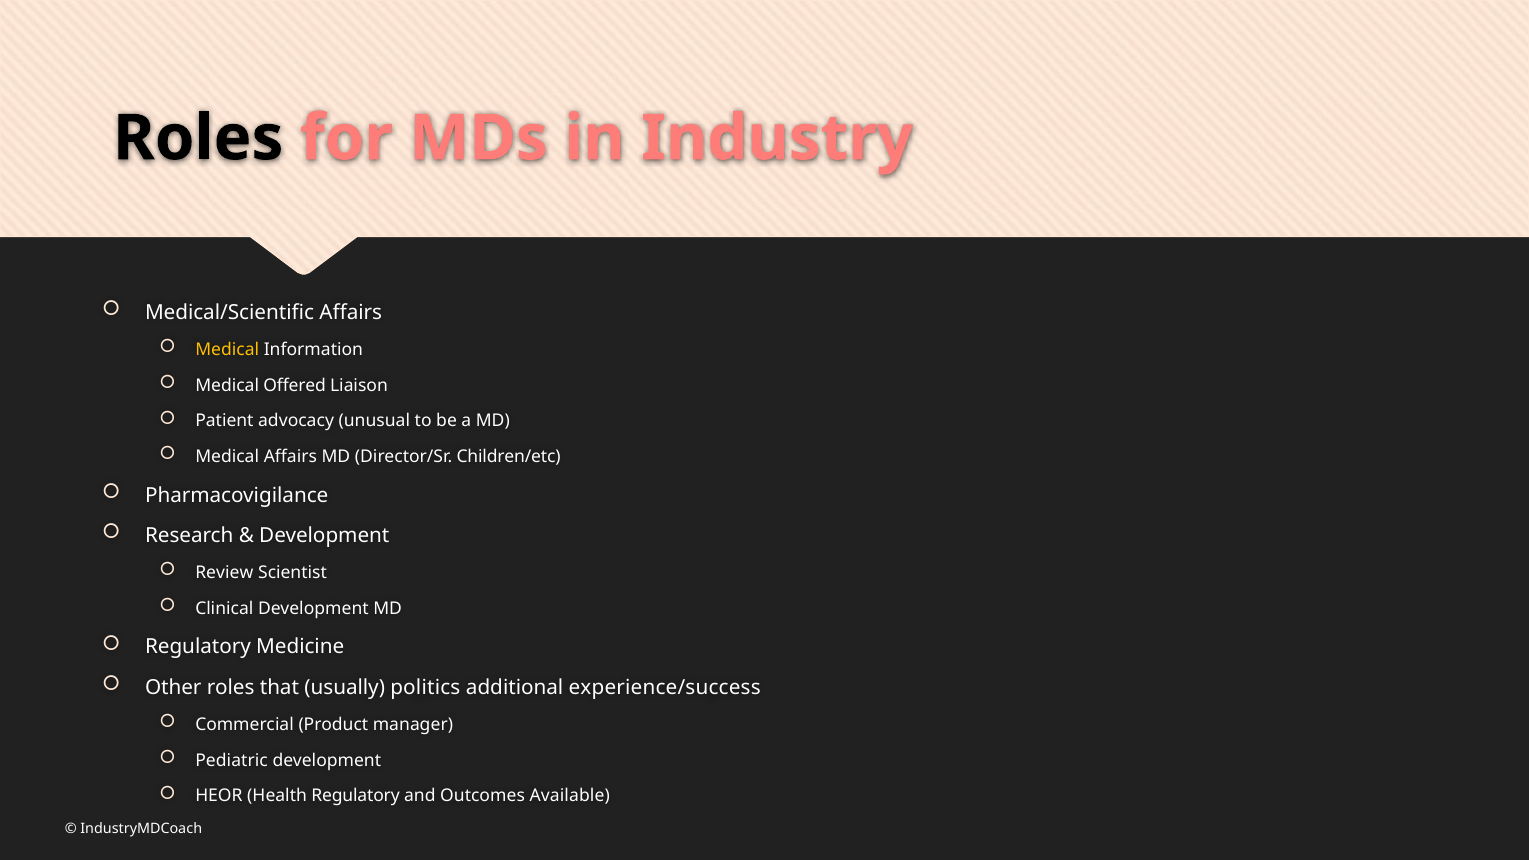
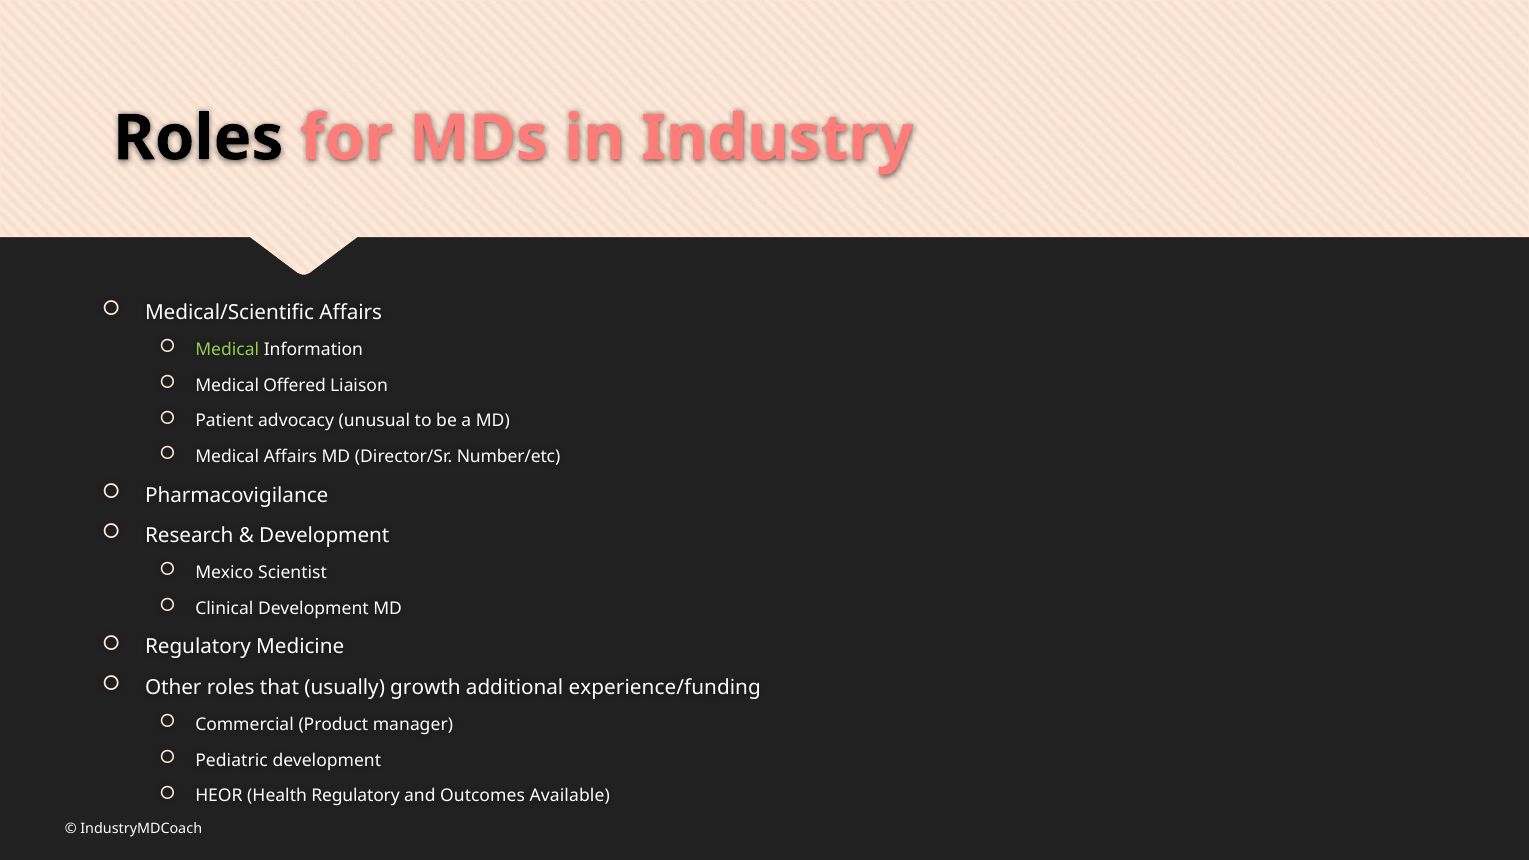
Medical colour: yellow -> light green (227, 350)
Children/etc: Children/etc -> Number/etc (509, 457)
Review: Review -> Mexico (224, 573)
politics: politics -> growth (425, 687)
experience/success: experience/success -> experience/funding (665, 687)
